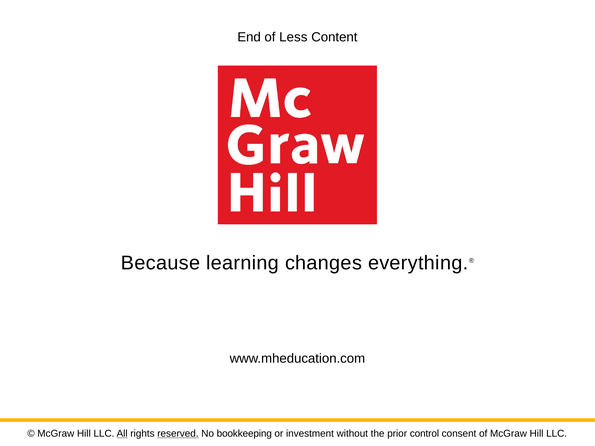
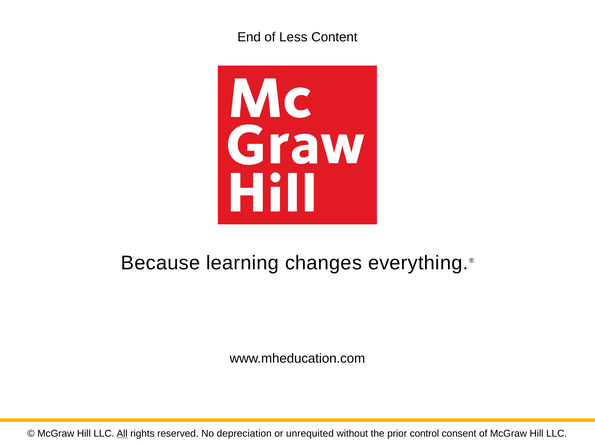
reserved underline: present -> none (178, 434)
bookkeeping: bookkeeping -> depreciation (244, 434)
investment: investment -> unrequited (310, 434)
